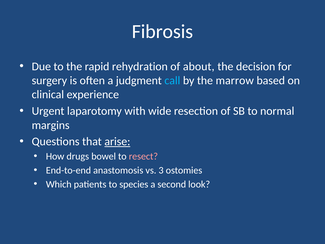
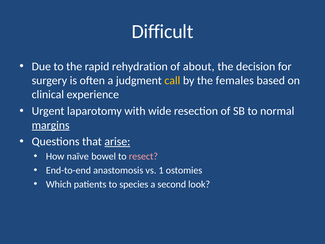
Fibrosis: Fibrosis -> Difficult (163, 31)
call colour: light blue -> yellow (172, 80)
marrow: marrow -> females (235, 80)
margins underline: none -> present (51, 125)
drugs: drugs -> naïve (78, 156)
3: 3 -> 1 (161, 170)
